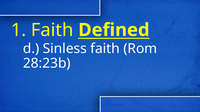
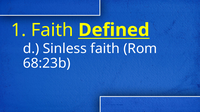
28:23b: 28:23b -> 68:23b (47, 64)
